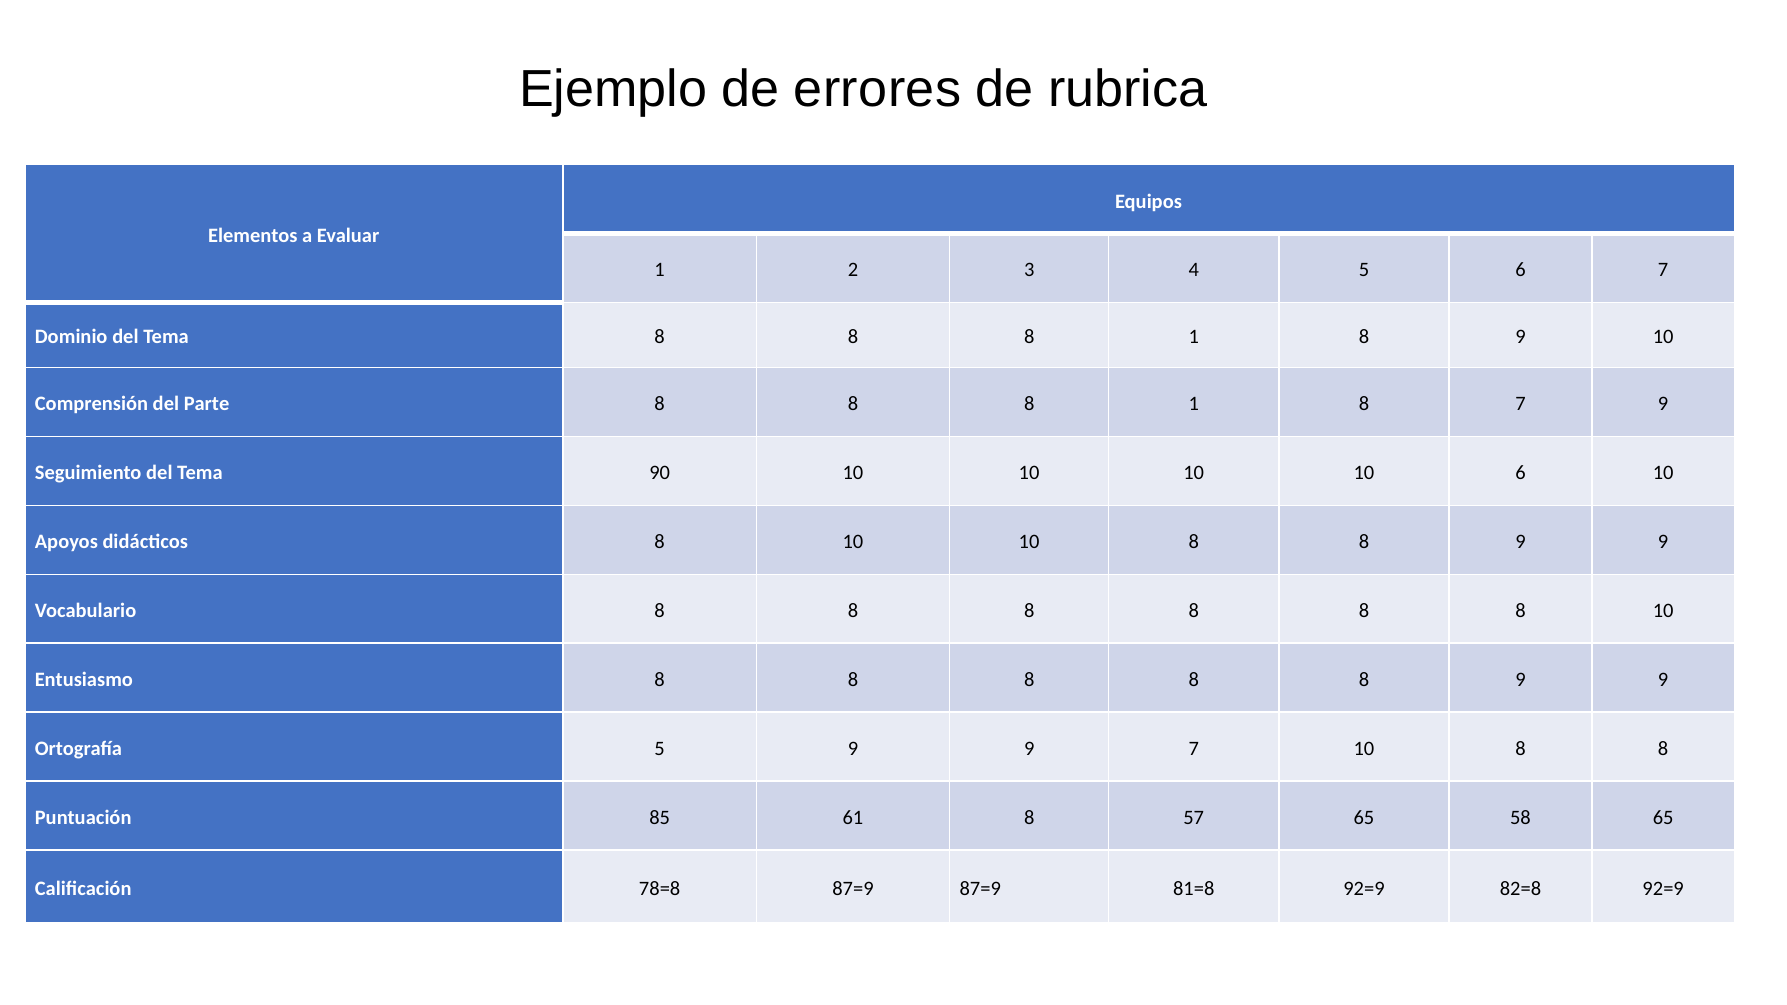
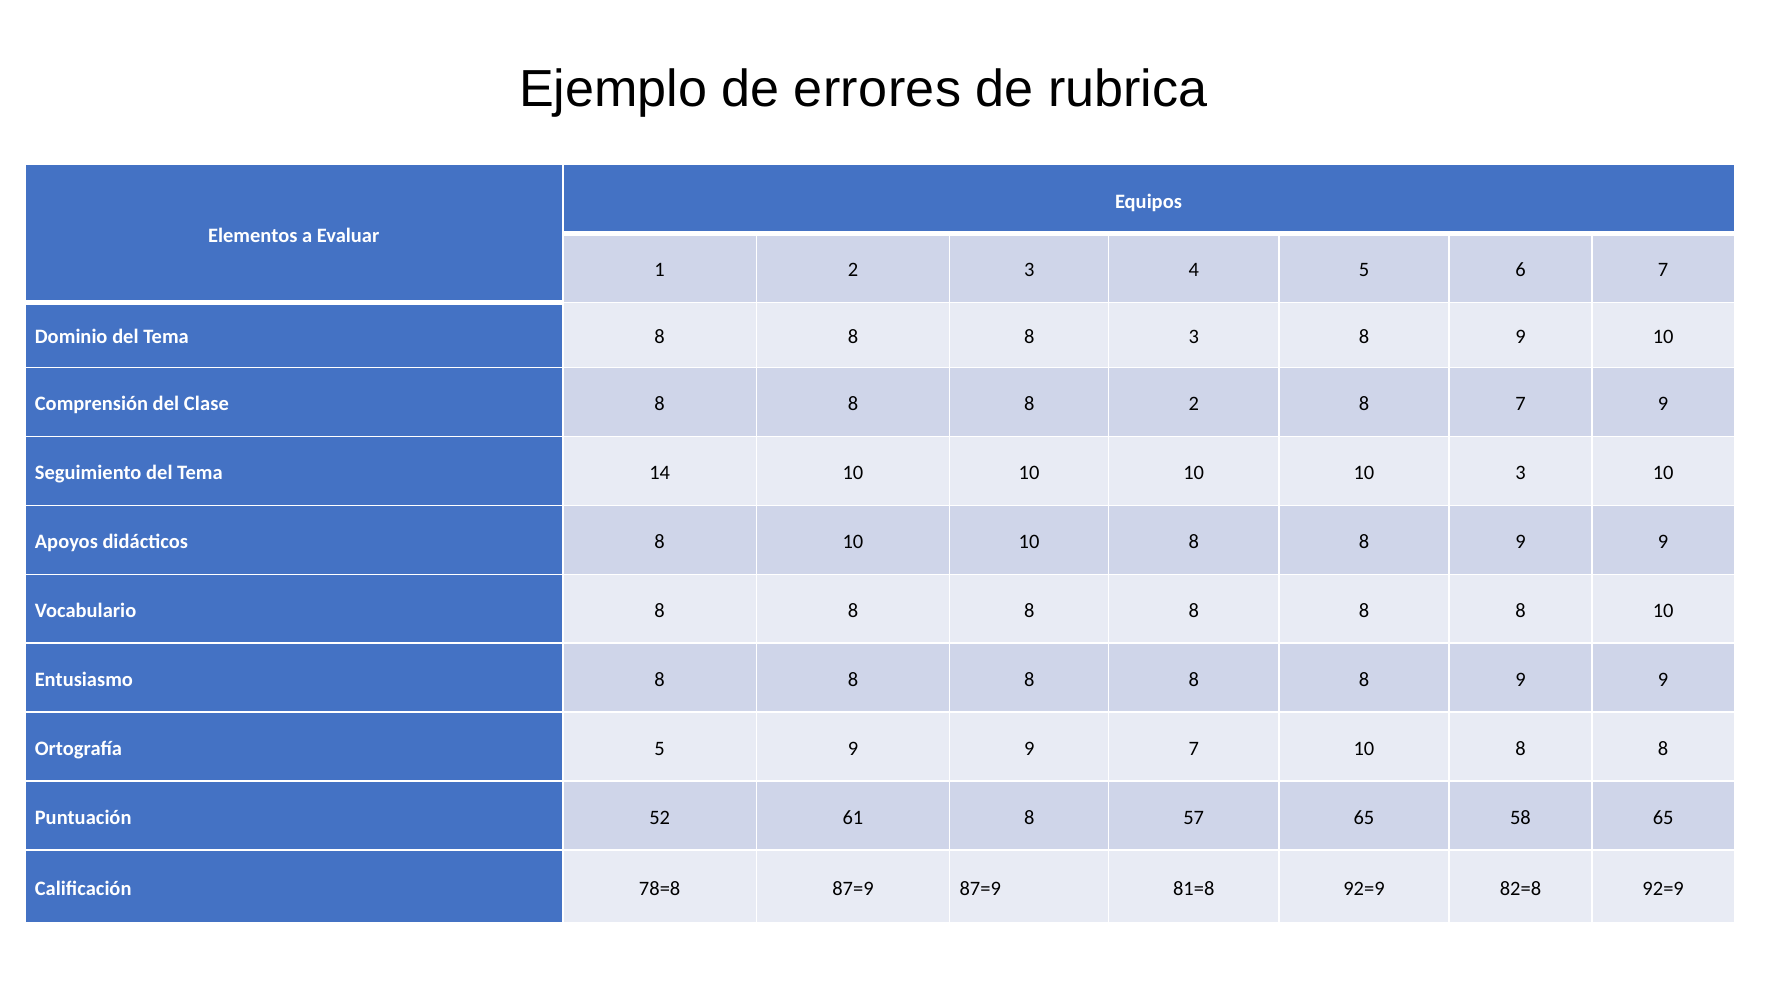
1: 1 -> 3 (1194, 337)
Parte: Parte -> Clase (206, 404)
1: 1 -> 2 (1194, 404)
90: 90 -> 14 (660, 473)
10 6: 6 -> 3 (1521, 473)
85: 85 -> 52 (660, 818)
